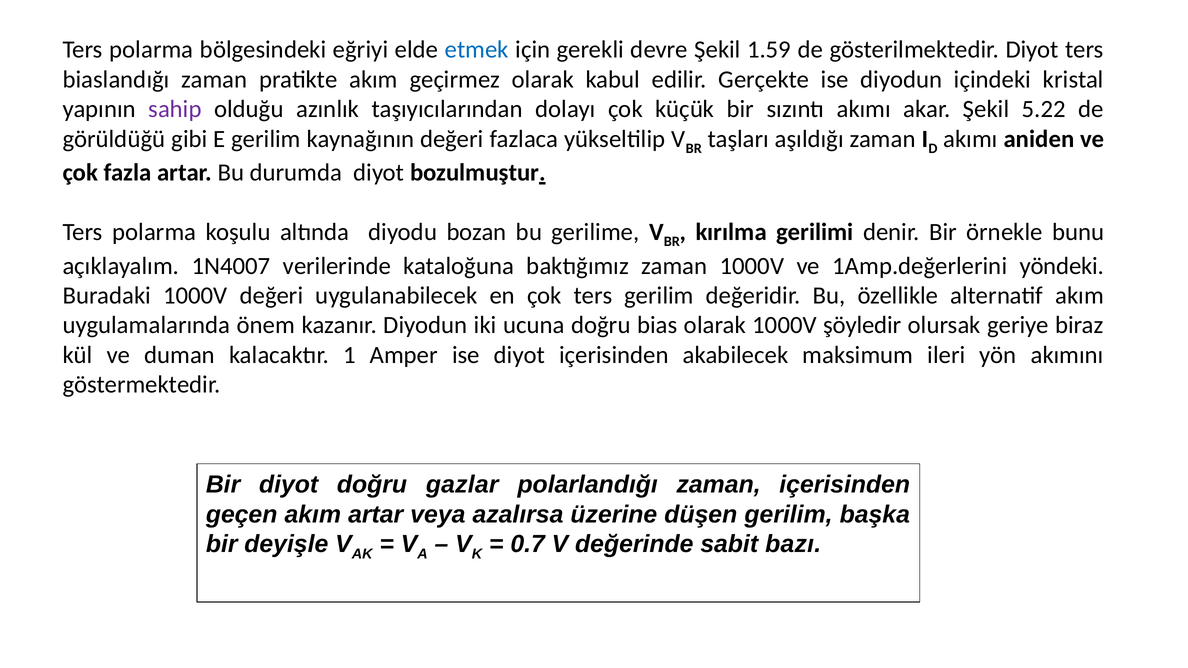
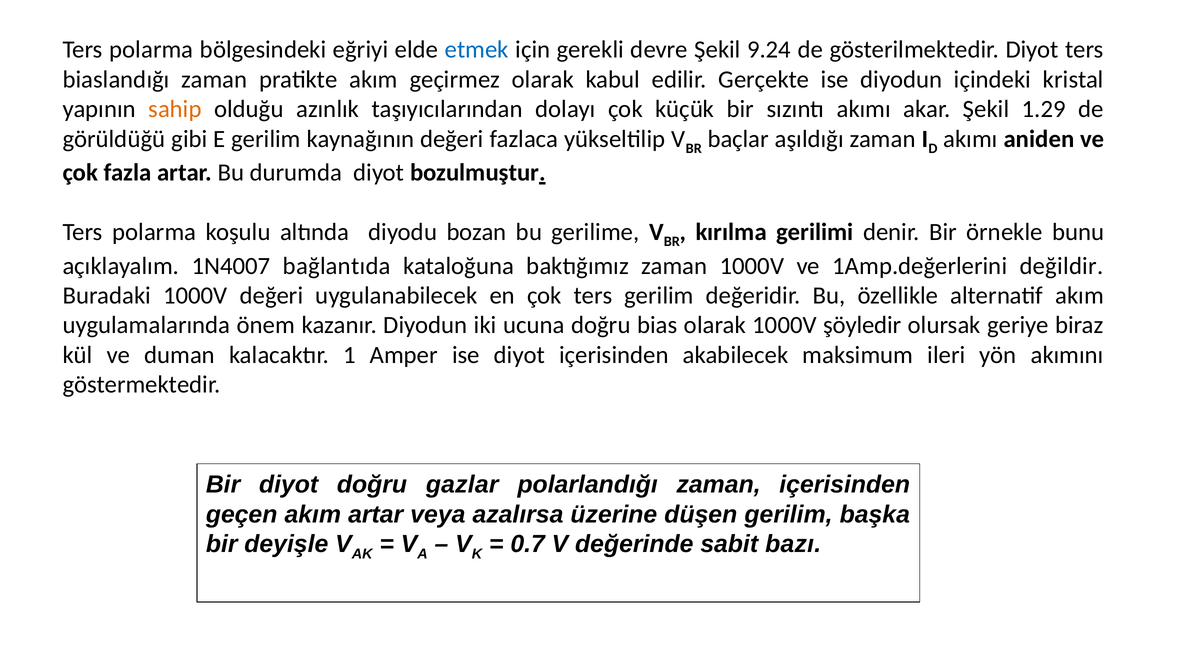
1.59: 1.59 -> 9.24 (769, 50)
sahip colour: purple -> orange (175, 109)
5.22: 5.22 -> 1.29 (1044, 109)
taşları: taşları -> baçlar (738, 139)
verilerinde: verilerinde -> bağlantıda (337, 266)
yöndeki: yöndeki -> değildir (1062, 266)
